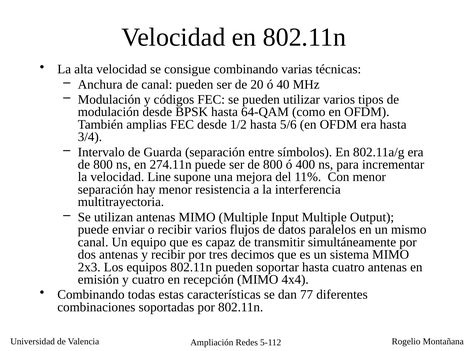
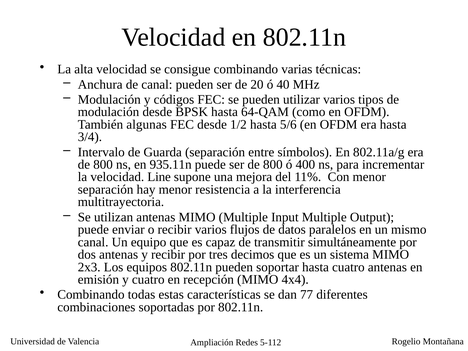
amplias: amplias -> algunas (147, 124)
274.11n: 274.11n -> 935.11n (171, 165)
